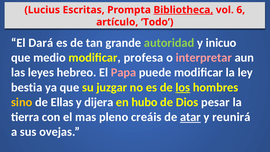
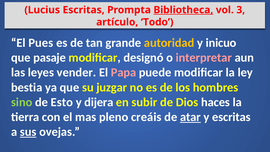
6: 6 -> 3 (241, 10)
Dará: Dará -> Pues (41, 43)
autoridad colour: light green -> yellow (169, 43)
medio: medio -> pasaje (50, 58)
profesa: profesa -> designó (143, 58)
hebreo: hebreo -> vender (77, 72)
los underline: present -> none (183, 87)
sino colour: yellow -> light green (22, 102)
Ellas: Ellas -> Esto (62, 102)
hubo: hubo -> subir (144, 102)
pesar: pesar -> haces (216, 102)
y reunirá: reunirá -> escritas (231, 117)
sus underline: none -> present (28, 132)
